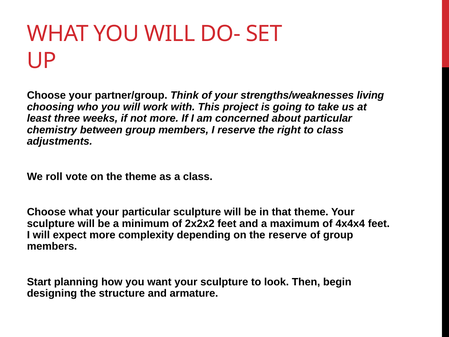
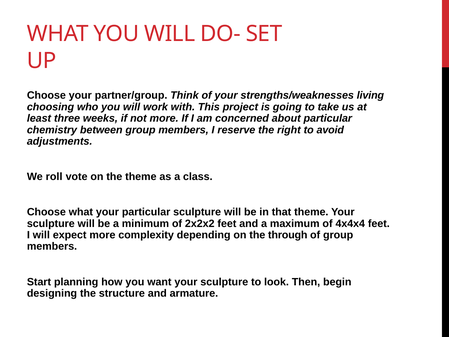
to class: class -> avoid (330, 130)
the reserve: reserve -> through (288, 235)
